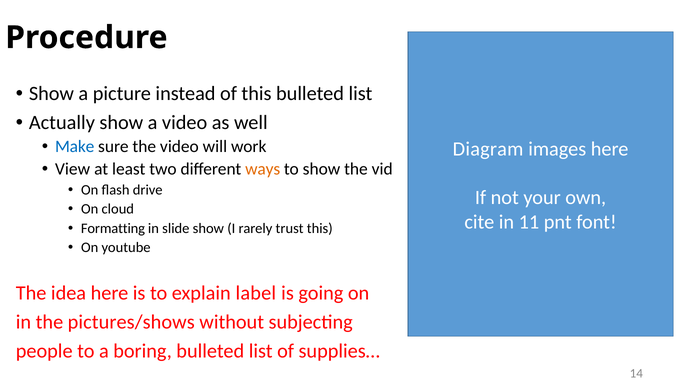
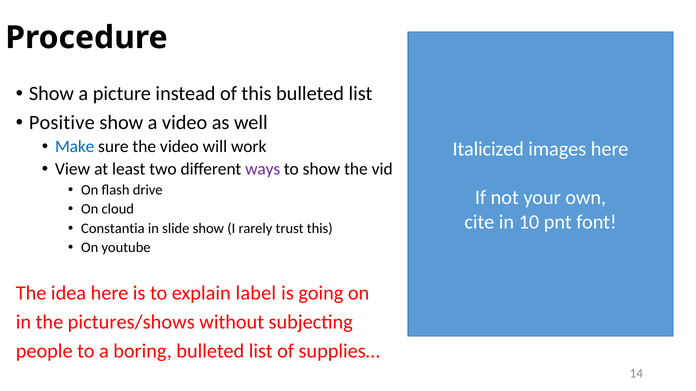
Actually: Actually -> Positive (62, 123)
Diagram: Diagram -> Italicized (488, 149)
ways colour: orange -> purple (263, 169)
11: 11 -> 10 (529, 222)
Formatting: Formatting -> Constantia (113, 229)
